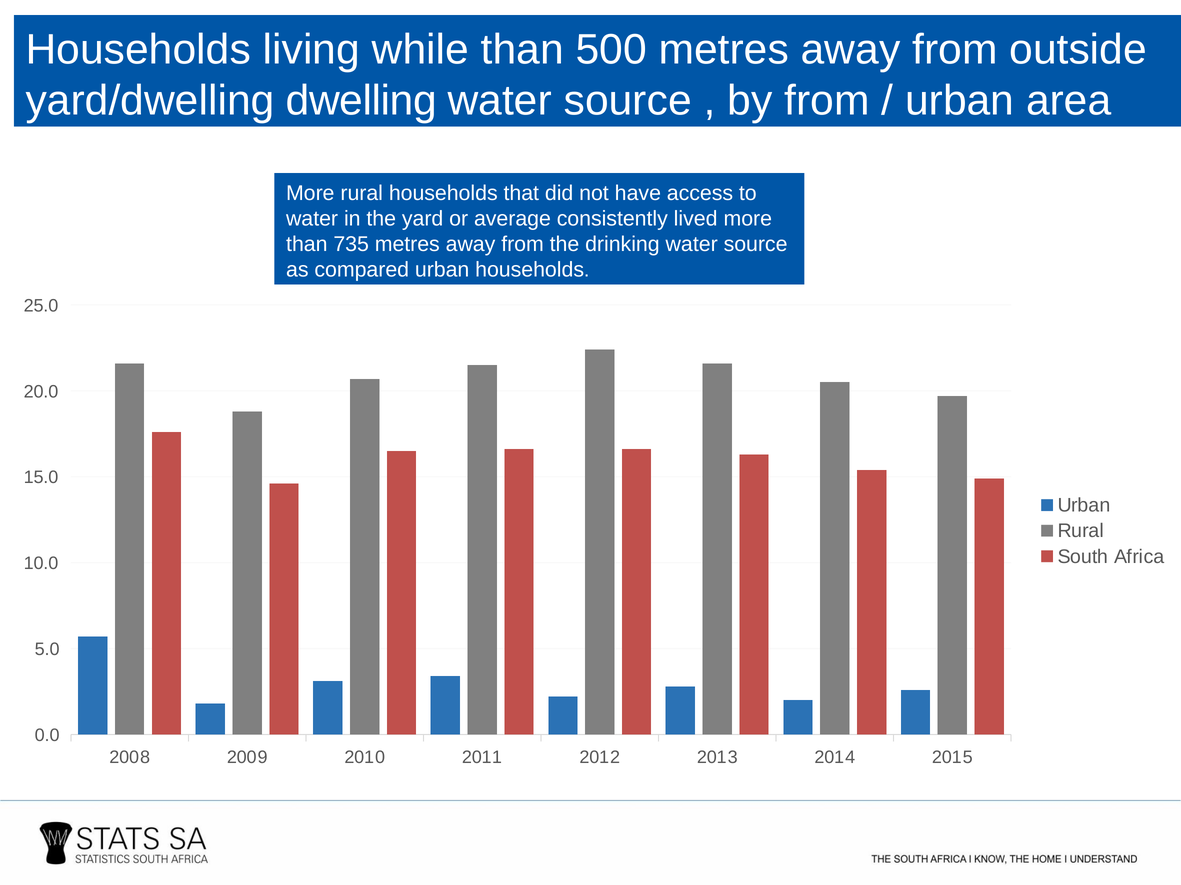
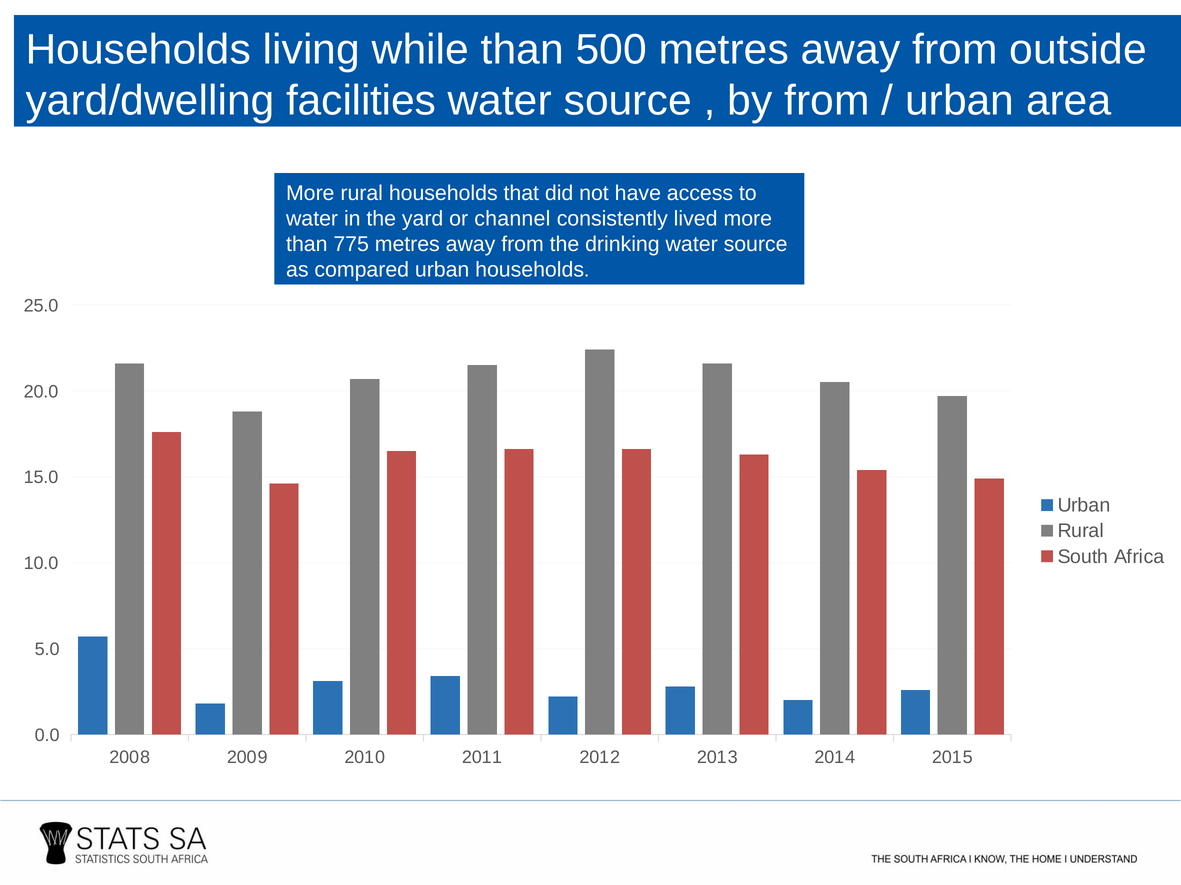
dwelling: dwelling -> facilities (361, 101)
average: average -> channel (512, 219)
735: 735 -> 775 (351, 244)
